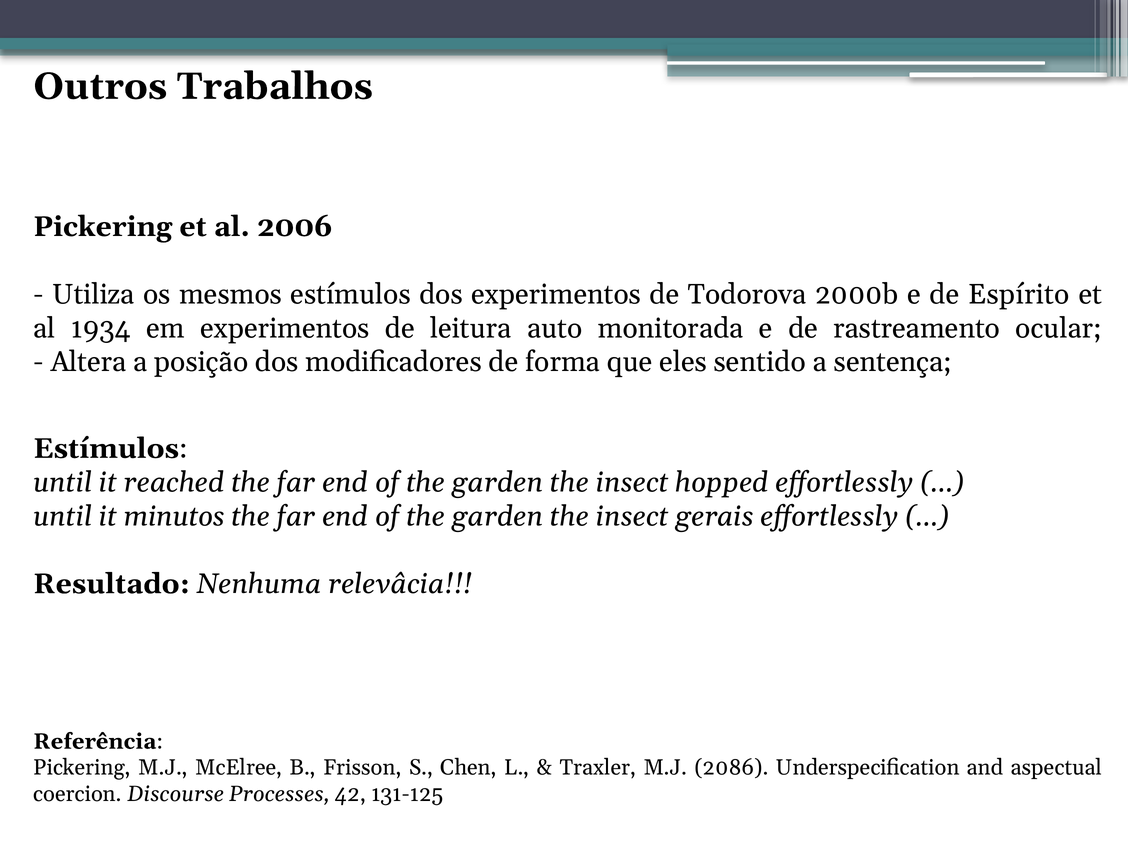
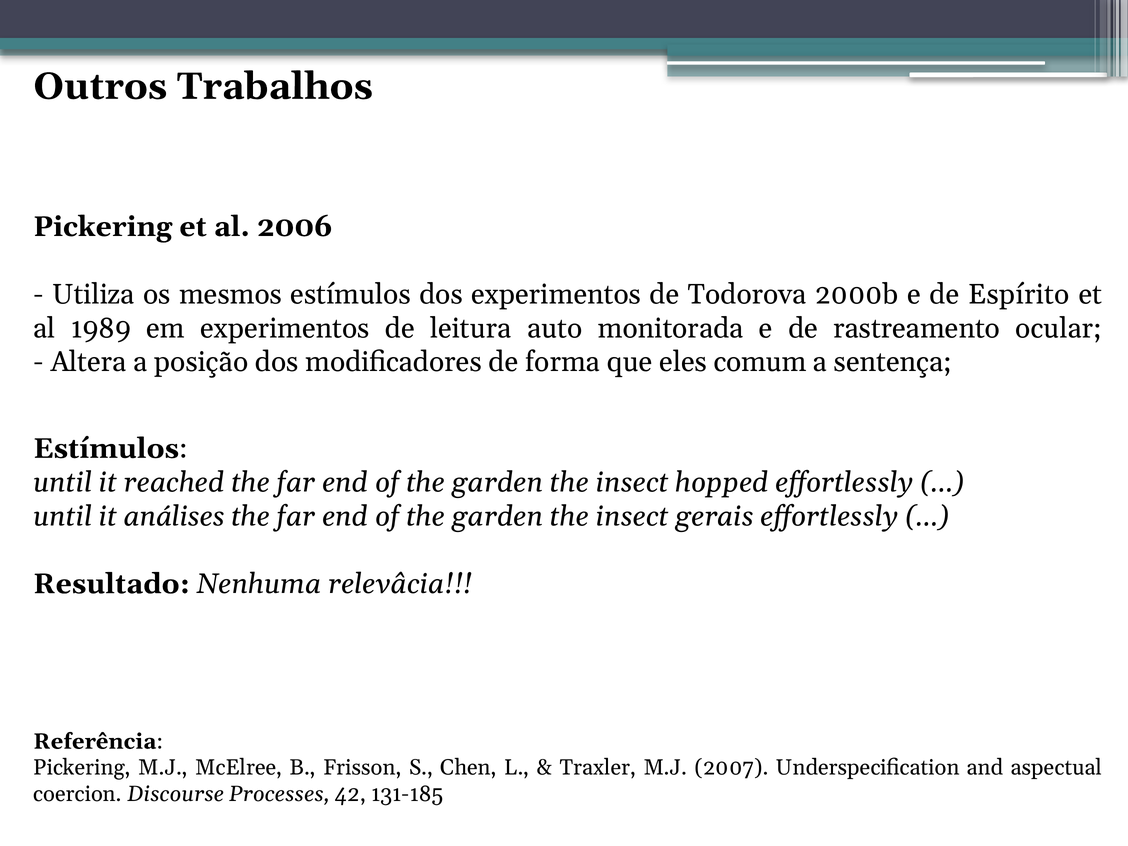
1934: 1934 -> 1989 (101, 328)
sentido: sentido -> comum (760, 362)
minutos: minutos -> análises (174, 516)
2086: 2086 -> 2007 (731, 768)
131-125: 131-125 -> 131-185 (407, 794)
